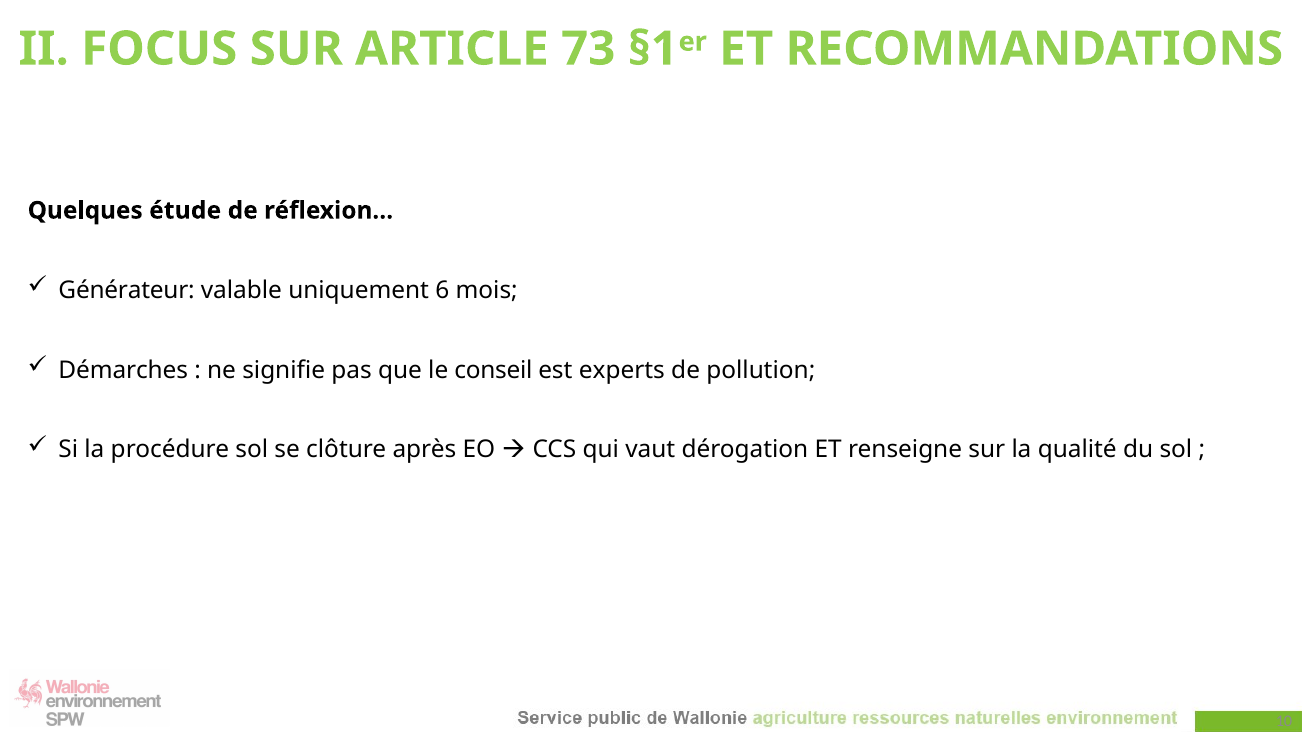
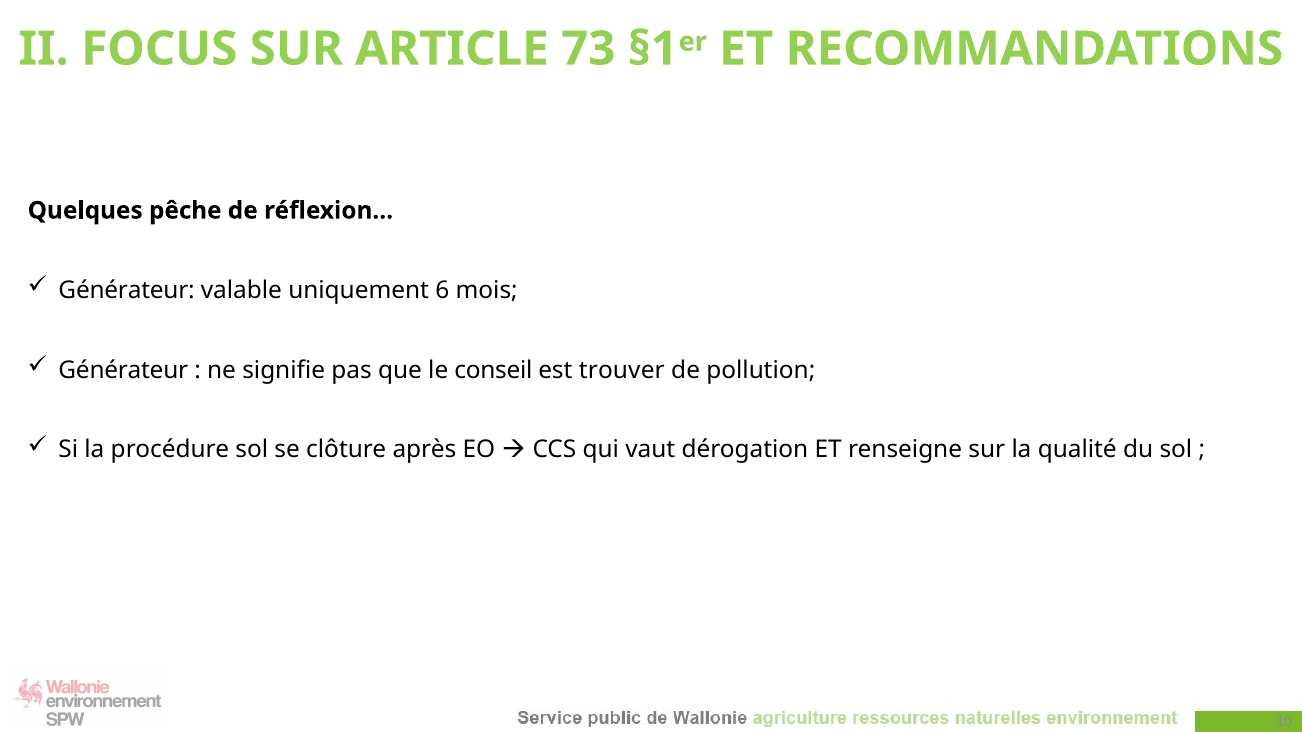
étude: étude -> pêche (185, 211)
Démarches: Démarches -> Générateur (123, 370)
experts: experts -> trouver (622, 370)
